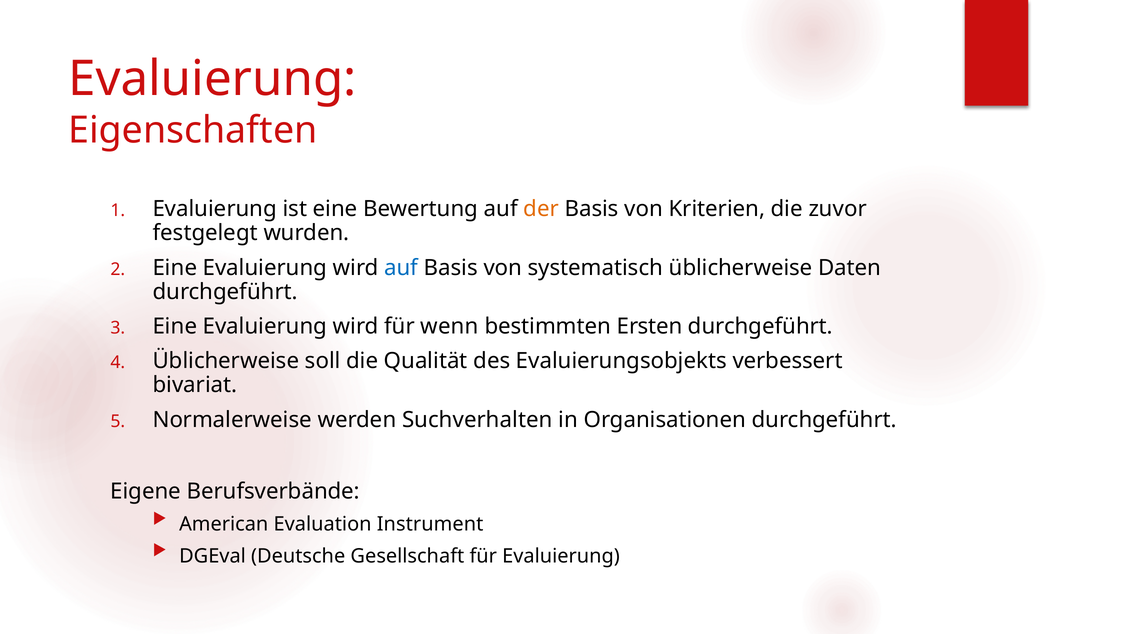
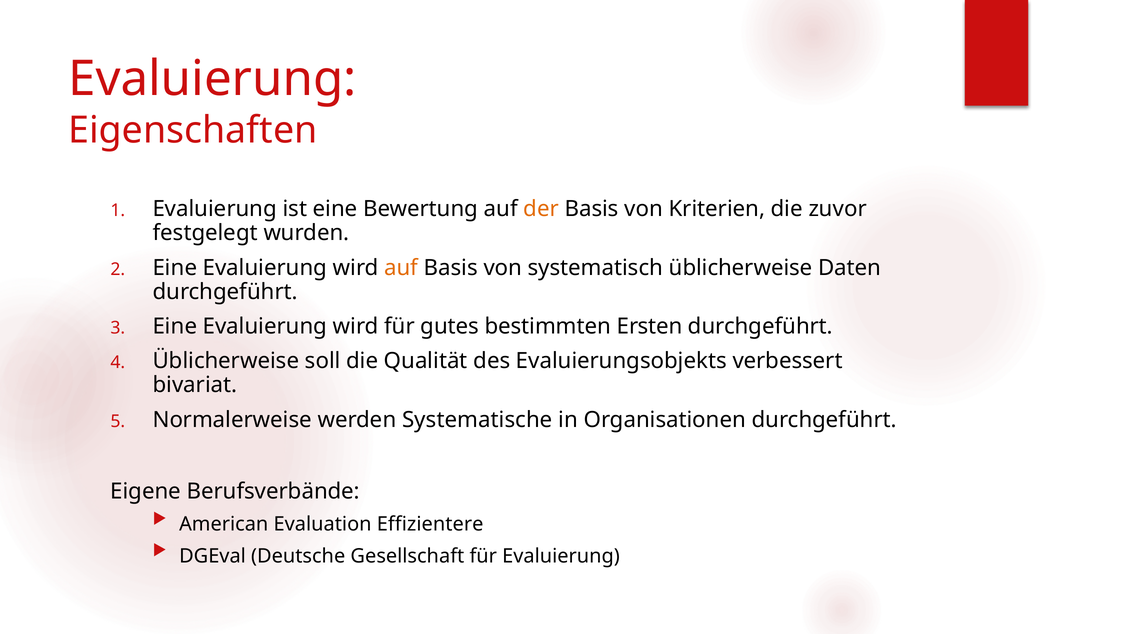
auf colour: blue -> orange (401, 268)
wenn: wenn -> gutes (450, 326)
Suchverhalten: Suchverhalten -> Systematische (477, 420)
Instrument: Instrument -> Effizientere (430, 524)
